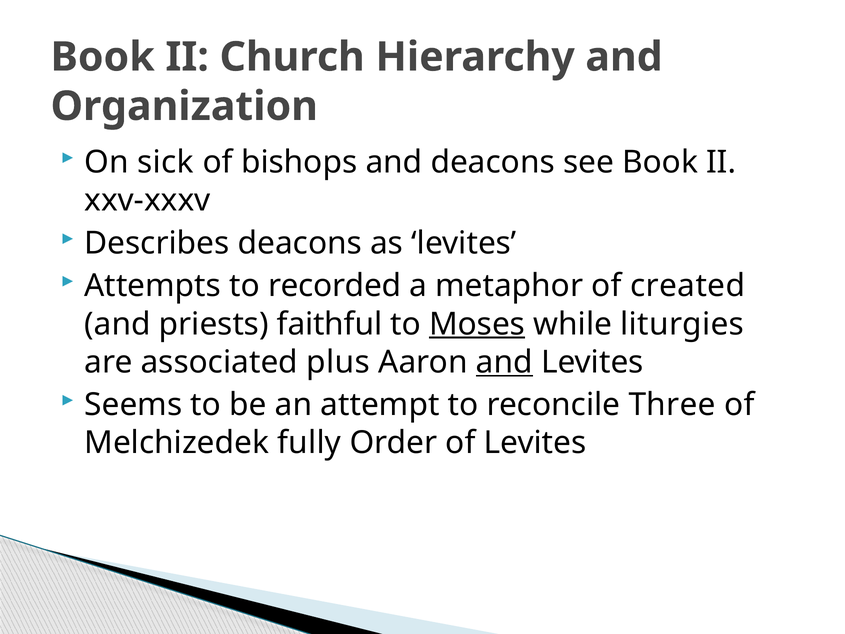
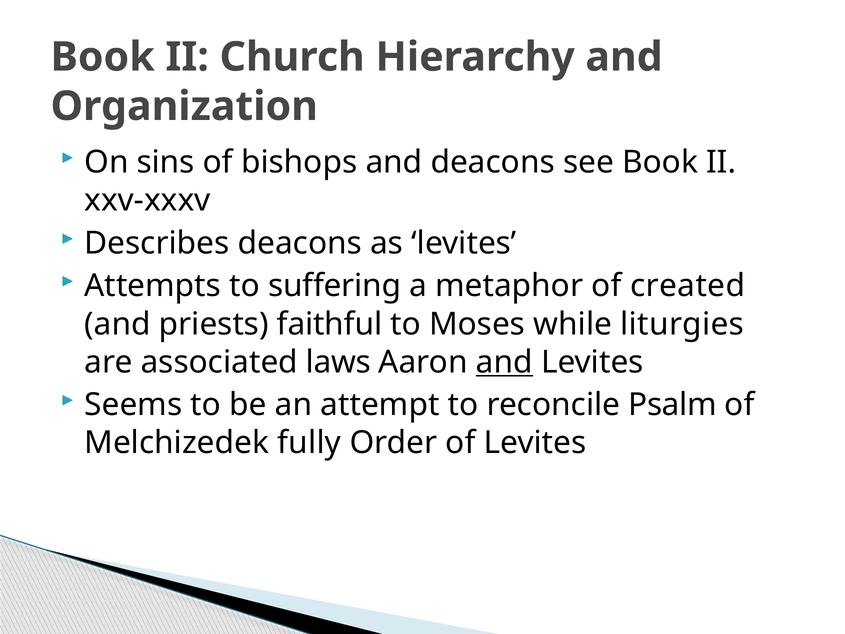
sick: sick -> sins (166, 162)
recorded: recorded -> suffering (335, 286)
Moses underline: present -> none (477, 324)
plus: plus -> laws (338, 362)
Three: Three -> Psalm (673, 405)
